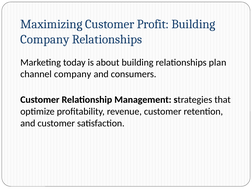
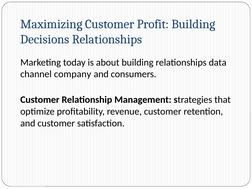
Company: Company -> Decisions (45, 39)
plan: plan -> data (218, 62)
